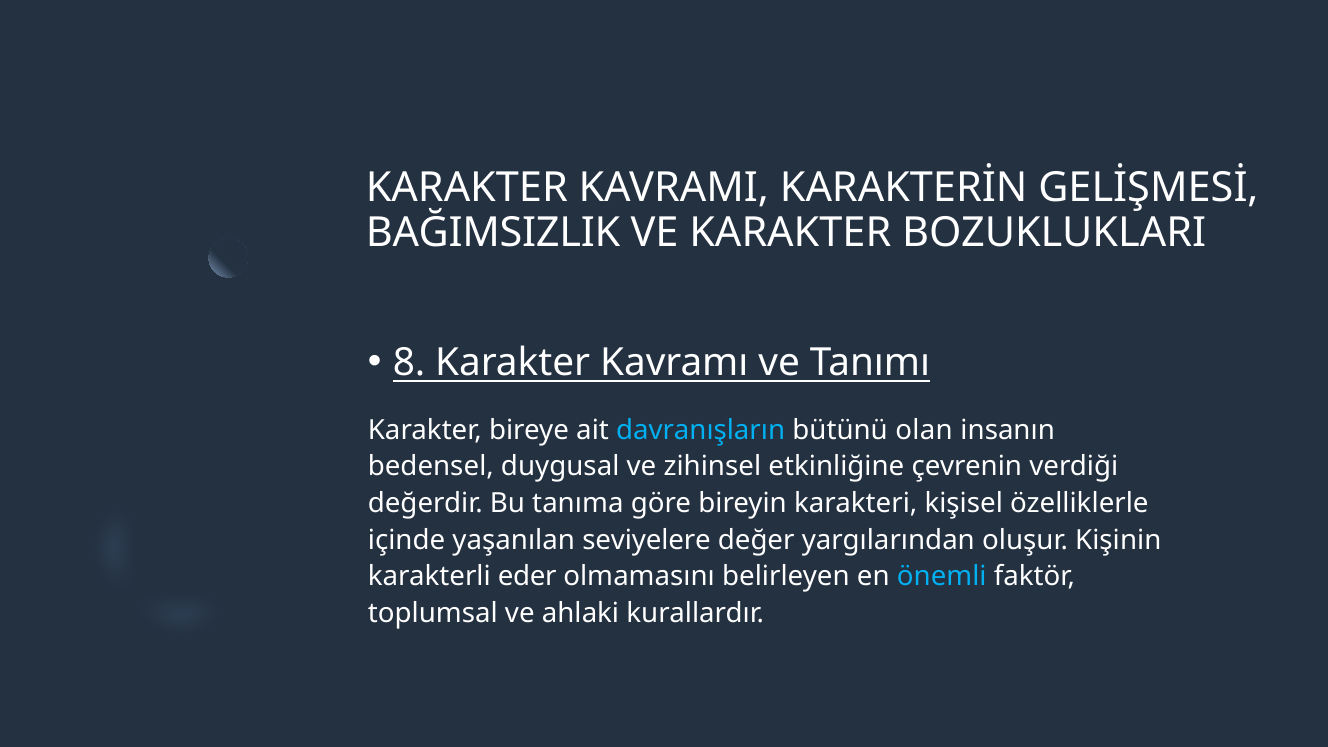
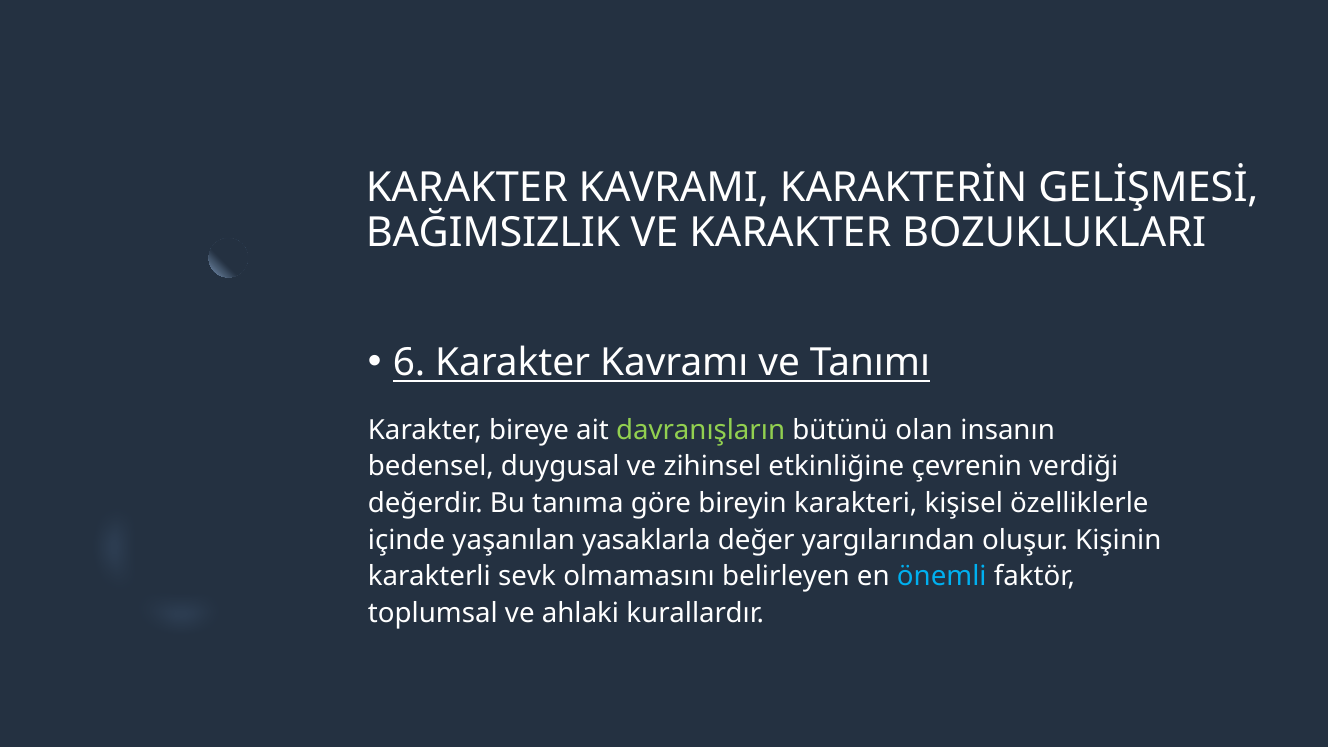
8: 8 -> 6 (409, 363)
davranışların colour: light blue -> light green (701, 430)
seviyelere: seviyelere -> yasaklarla (647, 540)
eder: eder -> sevk (527, 576)
